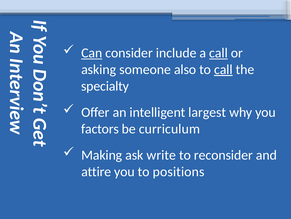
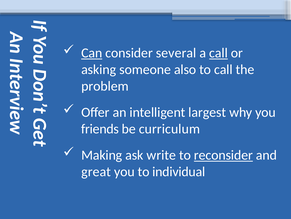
include: include -> several (176, 53)
call underline: present -> none (223, 69)
specialty: specialty -> problem (105, 86)
factors: factors -> friends (100, 129)
reconsider underline: none -> present (223, 155)
attire: attire -> great (96, 171)
positions: positions -> individual (179, 171)
